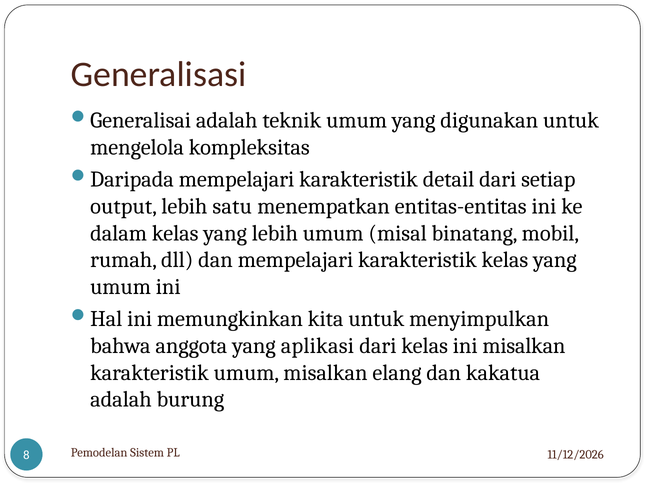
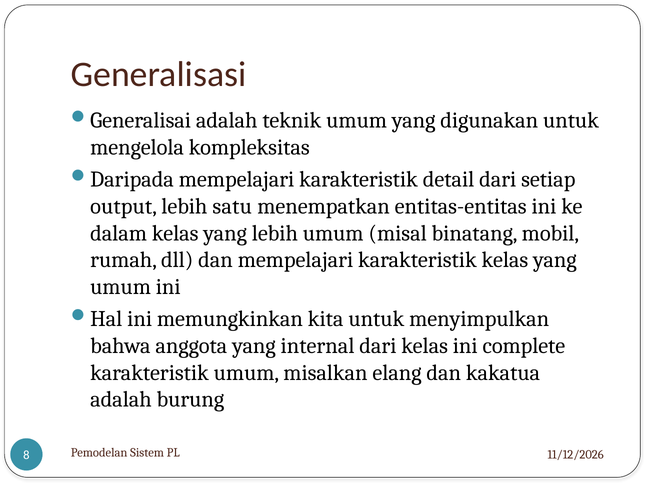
aplikasi: aplikasi -> internal (318, 346)
ini misalkan: misalkan -> complete (524, 346)
